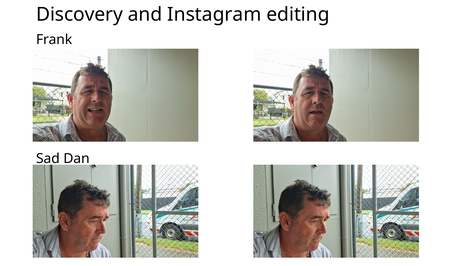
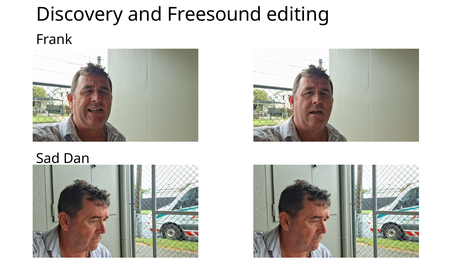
Instagram: Instagram -> Freesound (214, 14)
